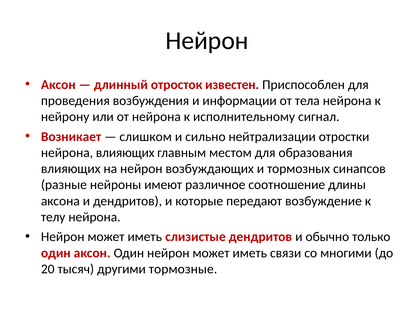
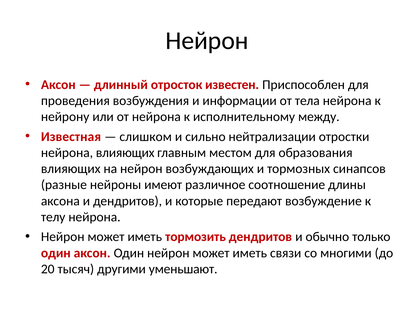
сигнал: сигнал -> между (319, 117)
Возникает: Возникает -> Известная (71, 137)
слизистые: слизистые -> тормозить (196, 237)
тормозные: тормозные -> уменьшают (183, 269)
